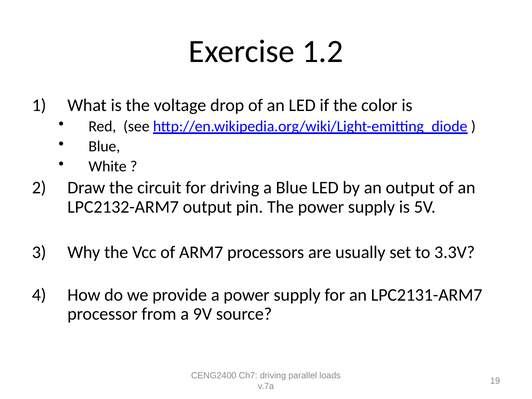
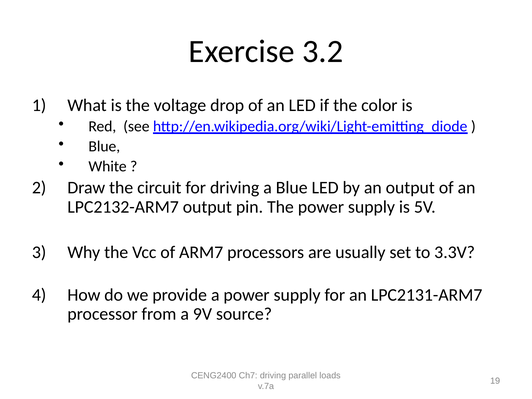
1.2: 1.2 -> 3.2 (323, 51)
